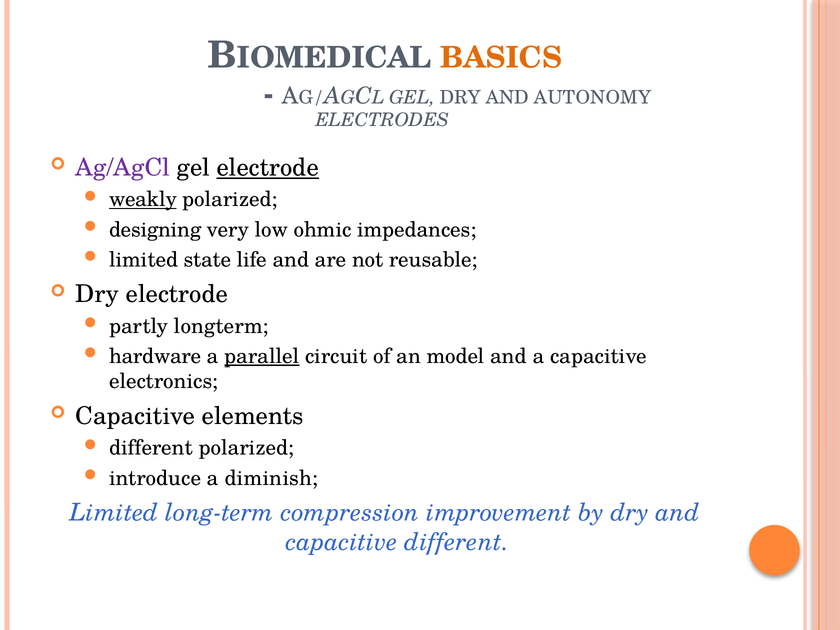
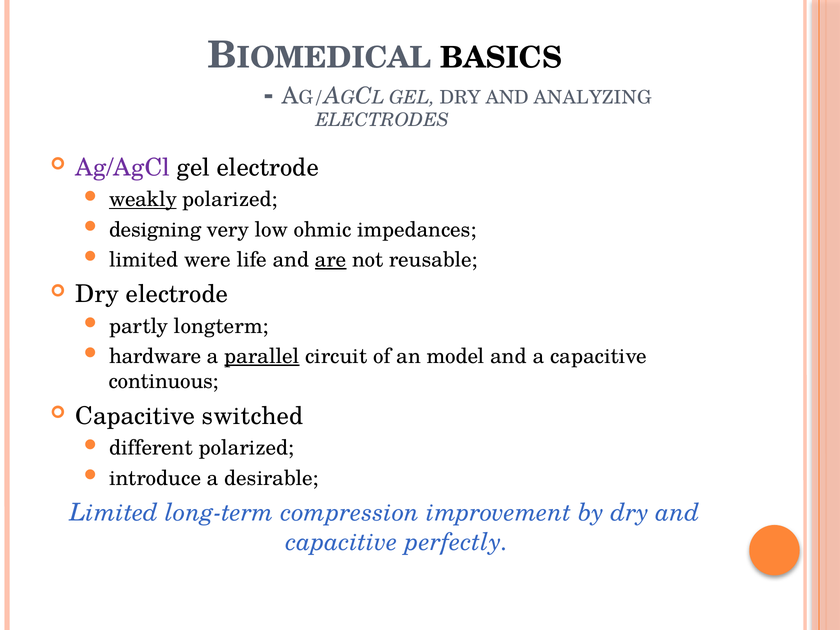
BASICS colour: orange -> black (501, 58)
AUTONOMY: AUTONOMY -> ANALYZING (593, 97)
electrode underline: present -> none (268, 168)
state: state -> were (207, 260)
are underline: none -> present (331, 260)
electronics: electronics -> continuous (164, 381)
elements: elements -> switched (253, 416)
diminish: diminish -> desirable (272, 478)
capacitive different: different -> perfectly (457, 542)
